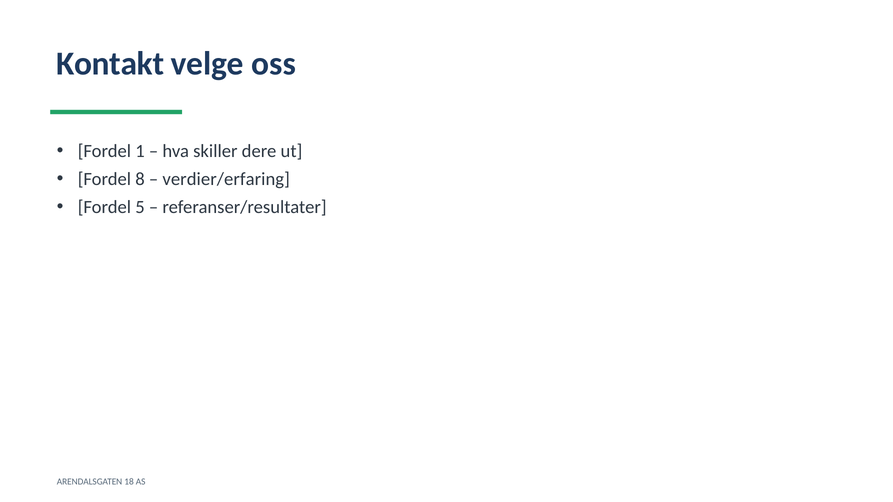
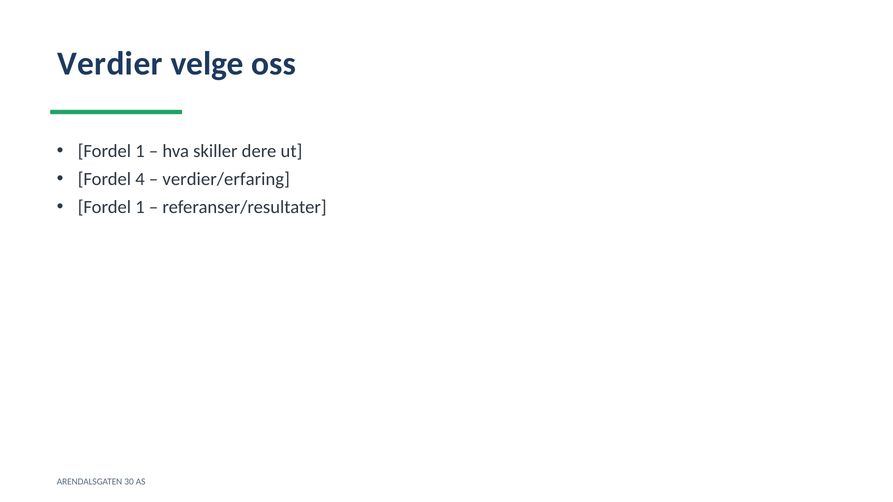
Kontakt: Kontakt -> Verdier (110, 64)
8: 8 -> 4 (140, 179)
5: 5 -> 1 (140, 207)
18: 18 -> 30 (129, 482)
